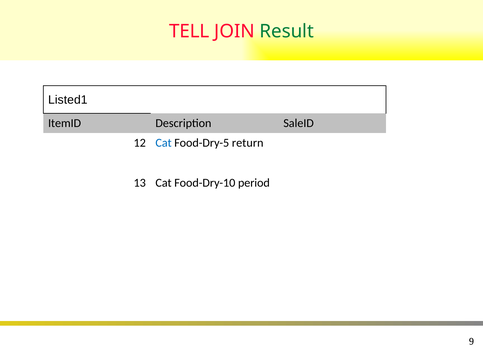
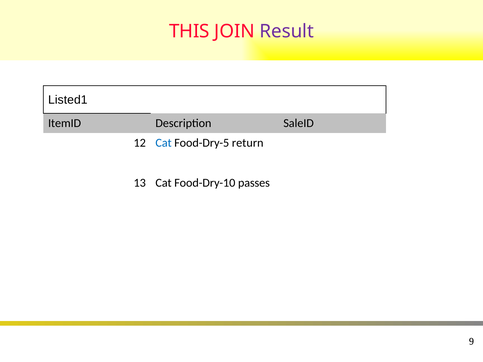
TELL: TELL -> THIS (189, 31)
Result colour: green -> purple (287, 31)
period: period -> passes (254, 183)
